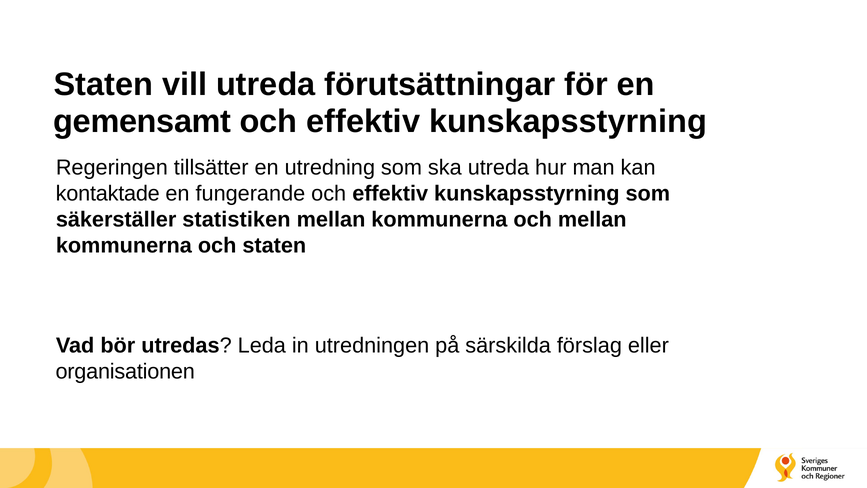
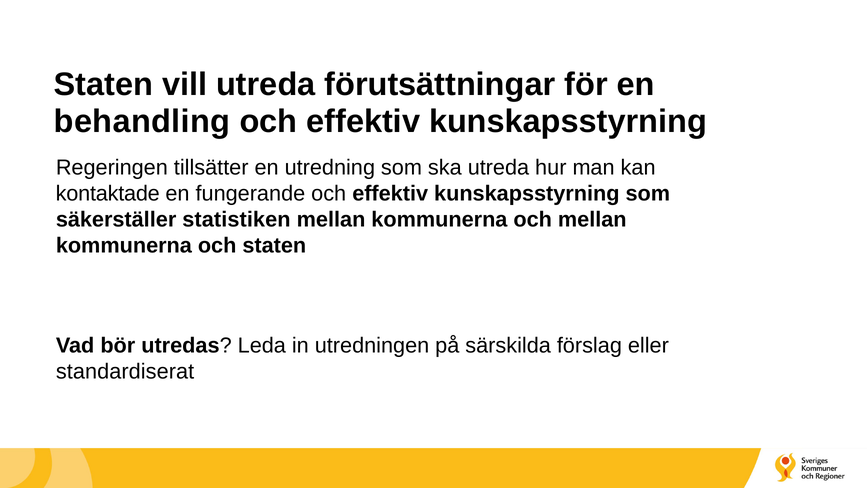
gemensamt: gemensamt -> behandling (142, 121)
organisationen: organisationen -> standardiserat (125, 371)
